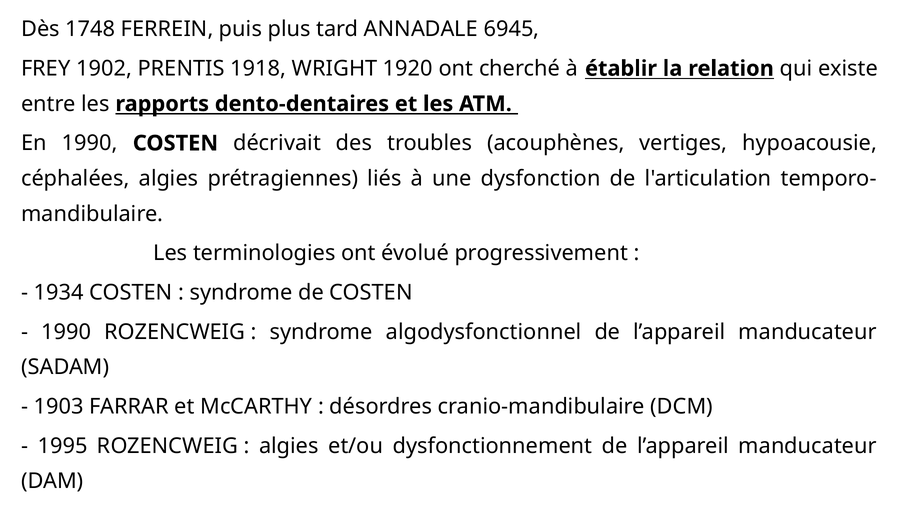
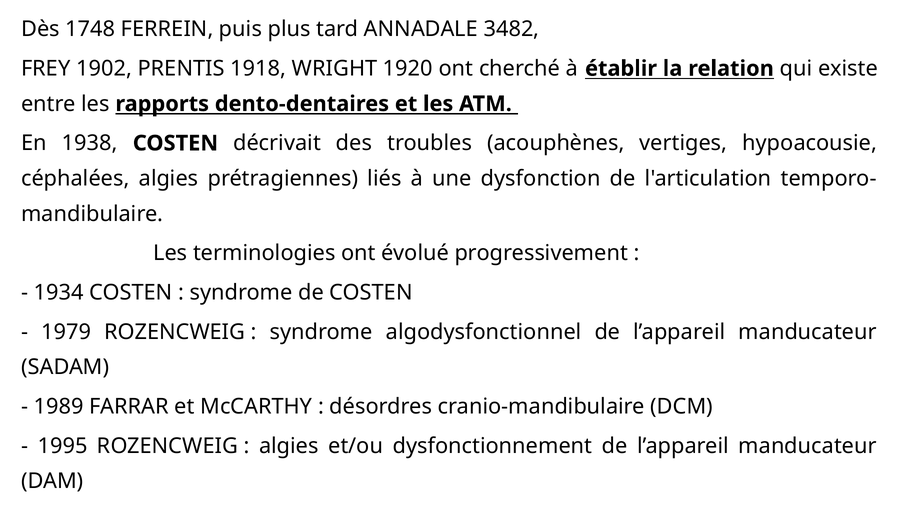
6945: 6945 -> 3482 (511, 29)
En 1990: 1990 -> 1938 (90, 143)
1990: 1990 -> 1979 (66, 332)
1903: 1903 -> 1989 (59, 406)
